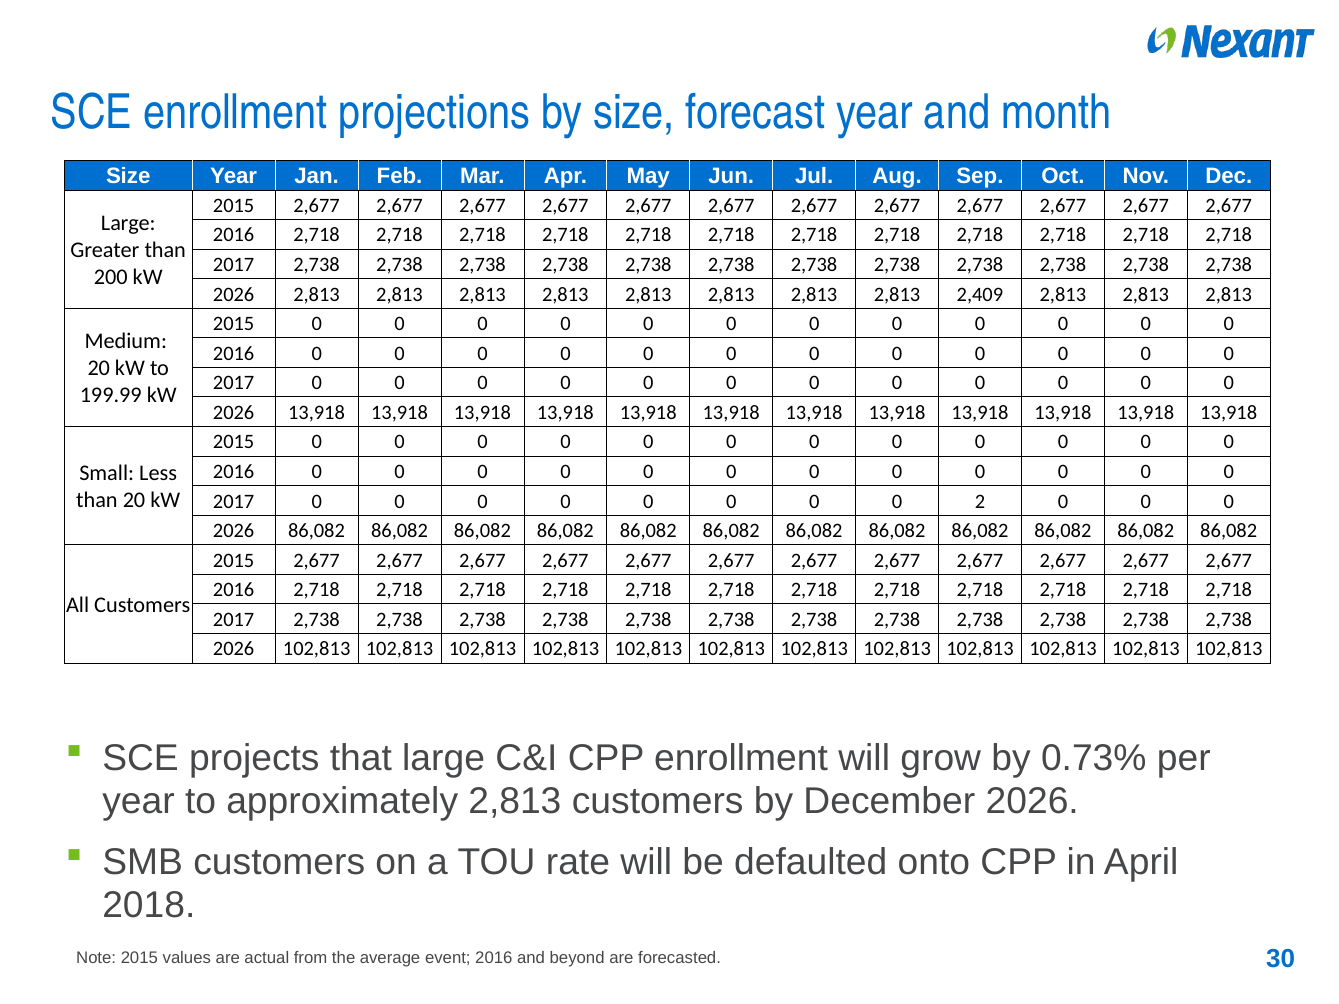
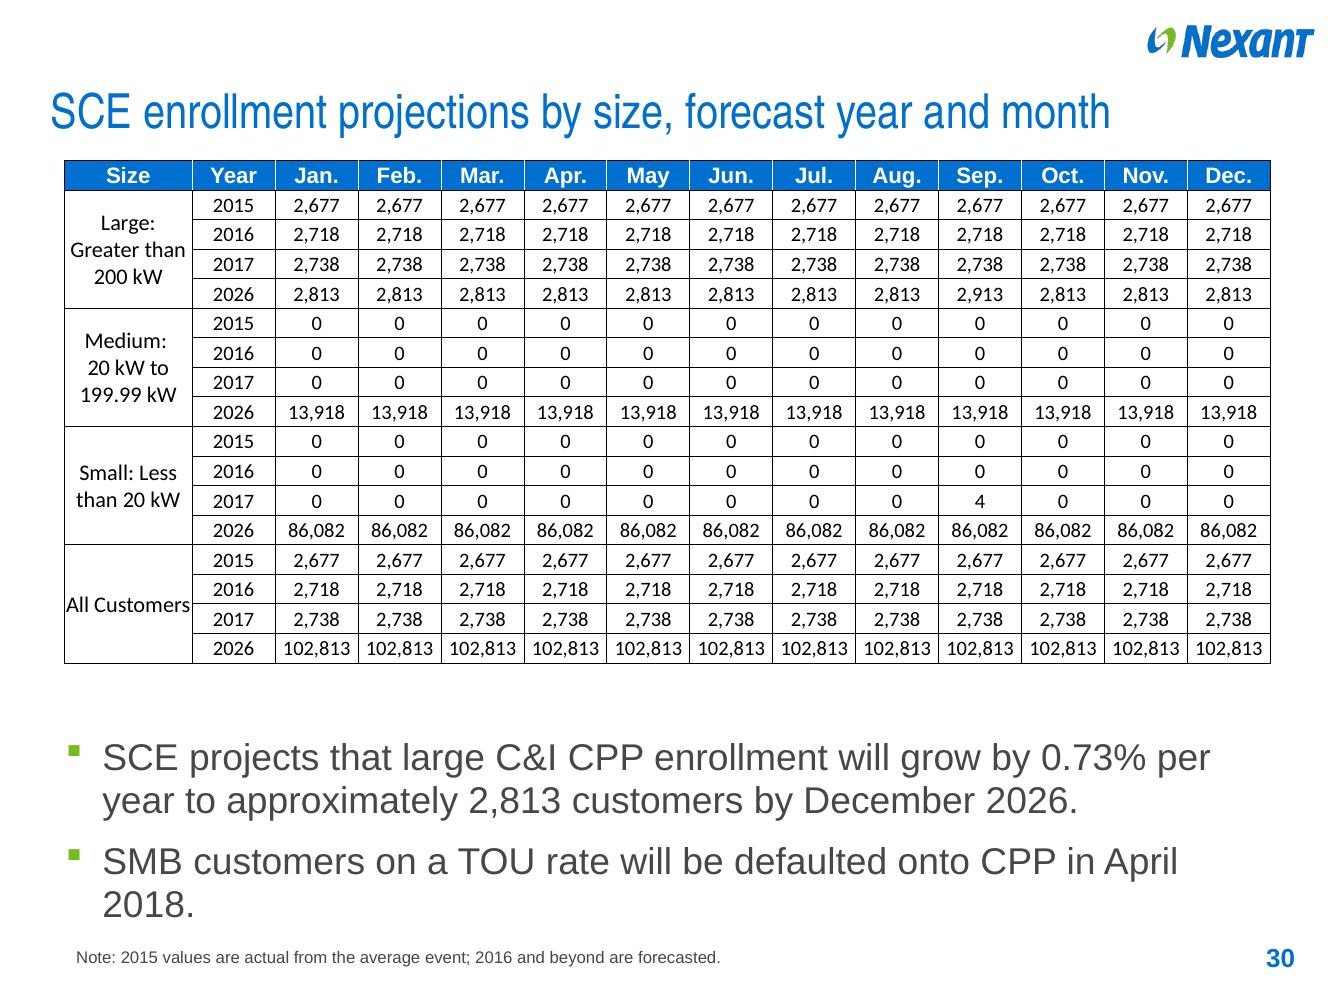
2,409: 2,409 -> 2,913 (980, 294)
2: 2 -> 4 (980, 501)
